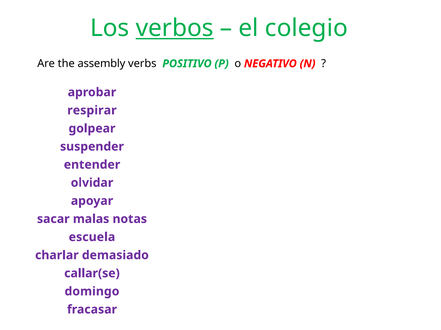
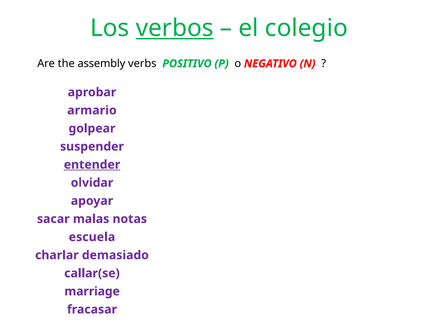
respirar: respirar -> armario (92, 111)
entender underline: none -> present (92, 165)
domingo: domingo -> marriage (92, 292)
